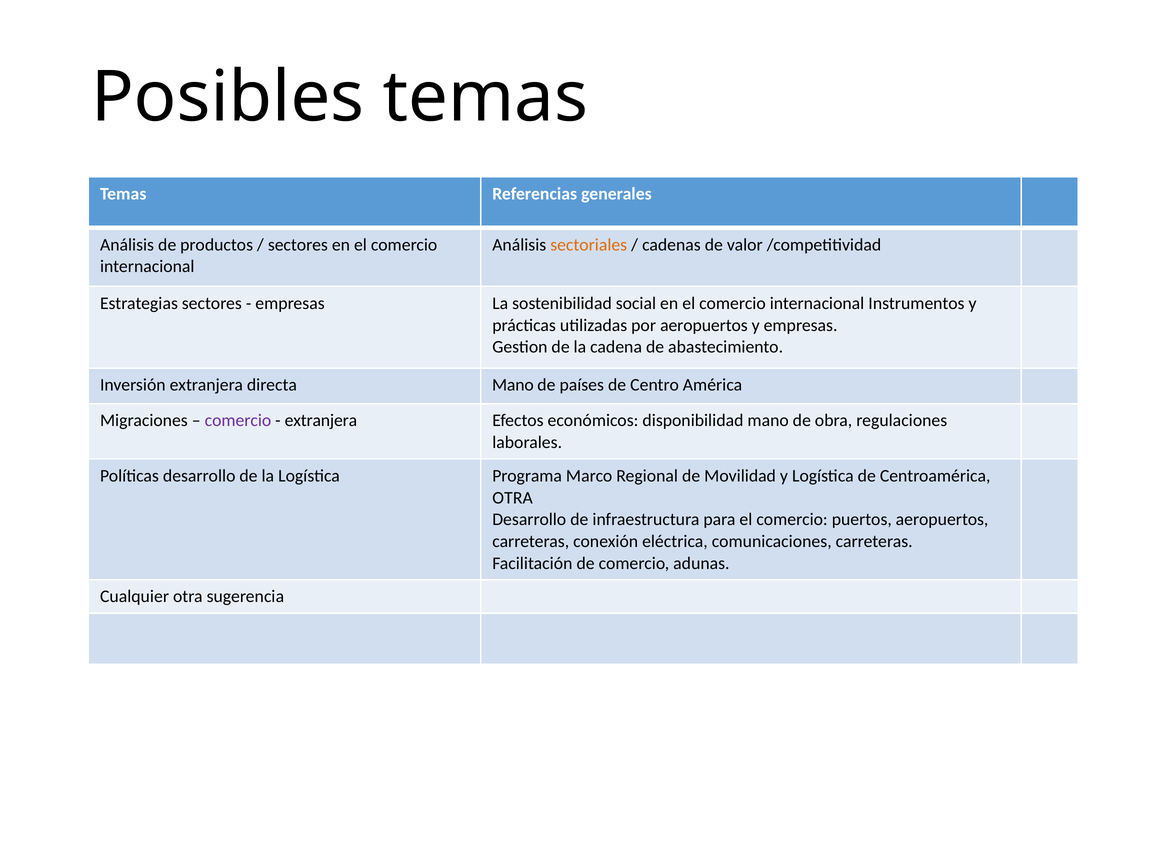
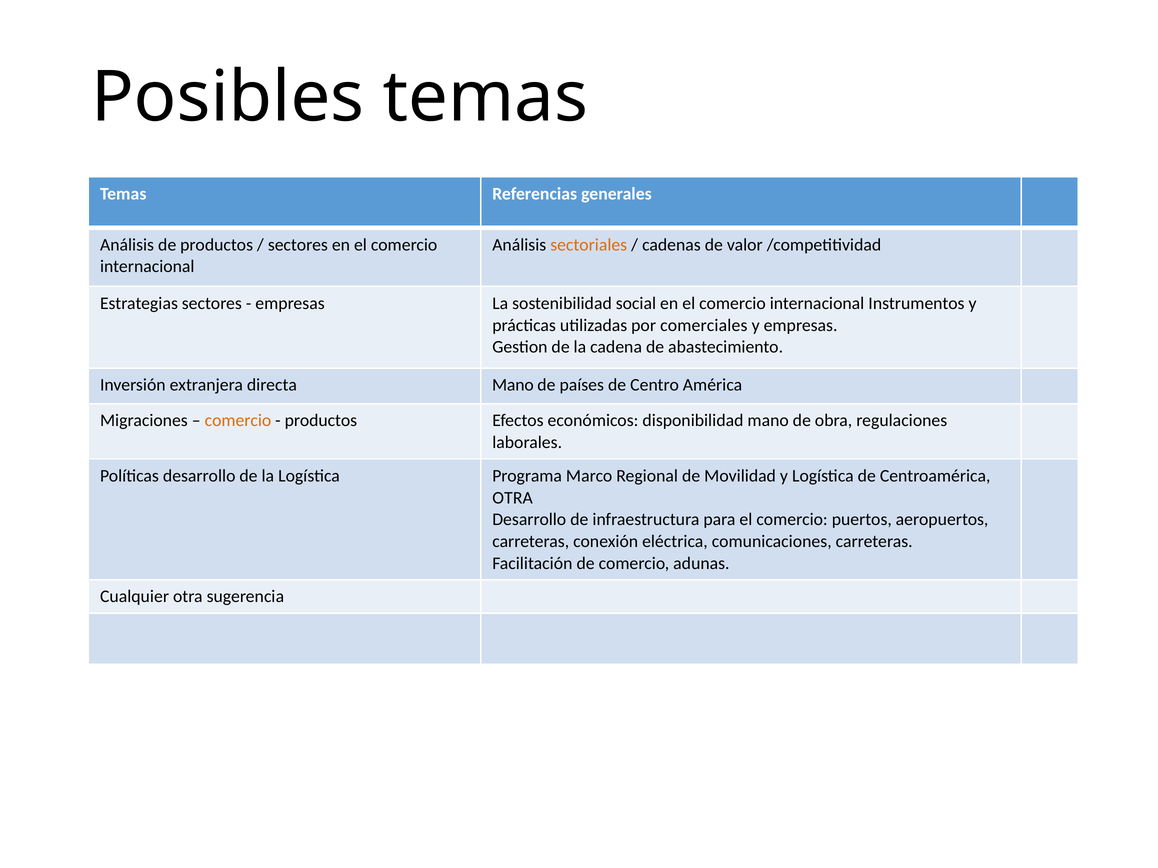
por aeropuertos: aeropuertos -> comerciales (704, 325)
comercio colour: purple -> orange (238, 421)
extranjera: extranjera -> productos (321, 421)
